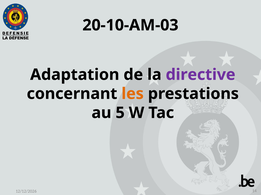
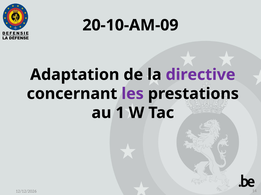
20-10-AM-03: 20-10-AM-03 -> 20-10-AM-09 (130, 25)
les colour: orange -> purple (133, 94)
5: 5 -> 1 (120, 113)
